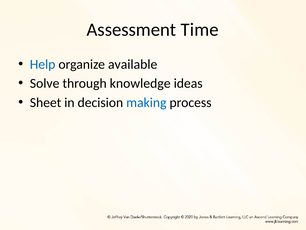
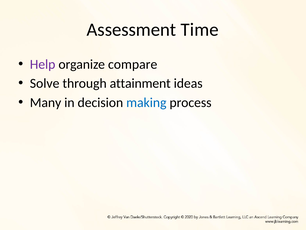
Help colour: blue -> purple (43, 64)
available: available -> compare (133, 64)
knowledge: knowledge -> attainment (140, 83)
Sheet: Sheet -> Many (46, 102)
